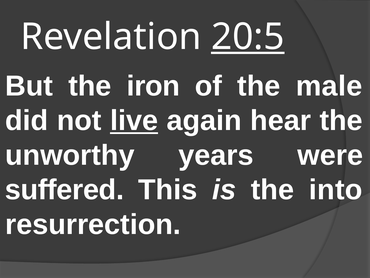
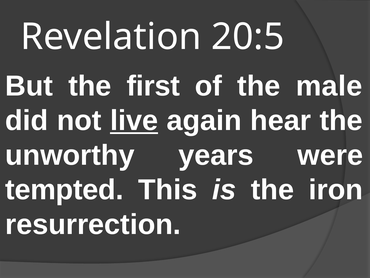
20:5 underline: present -> none (248, 37)
iron: iron -> first (153, 86)
suffered: suffered -> tempted (64, 190)
into: into -> iron (336, 190)
